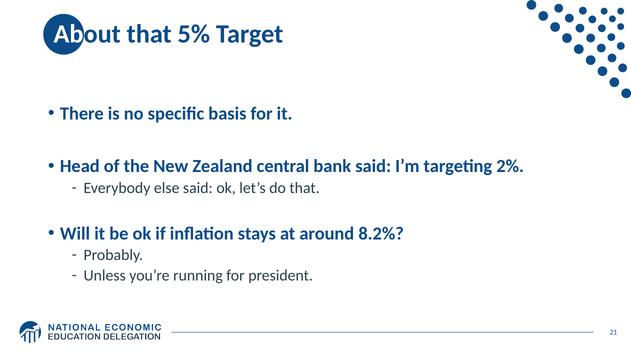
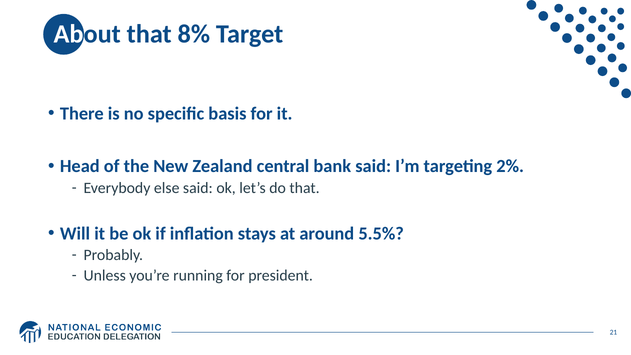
5%: 5% -> 8% (194, 34)
8.2%: 8.2% -> 5.5% (381, 233)
